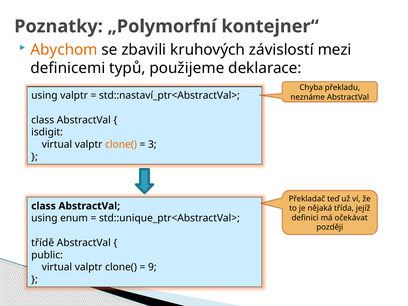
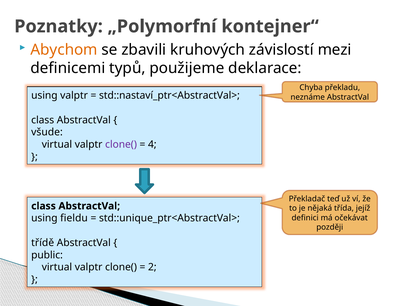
isdigit: isdigit -> všude (47, 132)
clone( colour: orange -> purple (121, 144)
3: 3 -> 4 (152, 144)
enum: enum -> fieldu (74, 218)
9: 9 -> 2 (152, 267)
